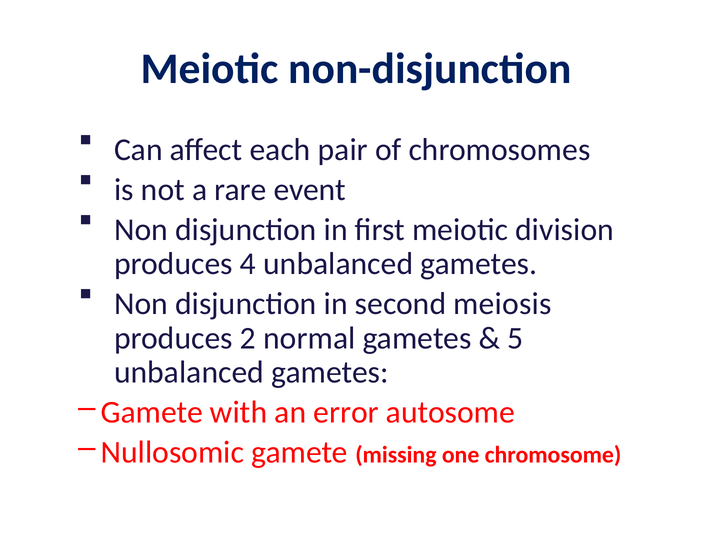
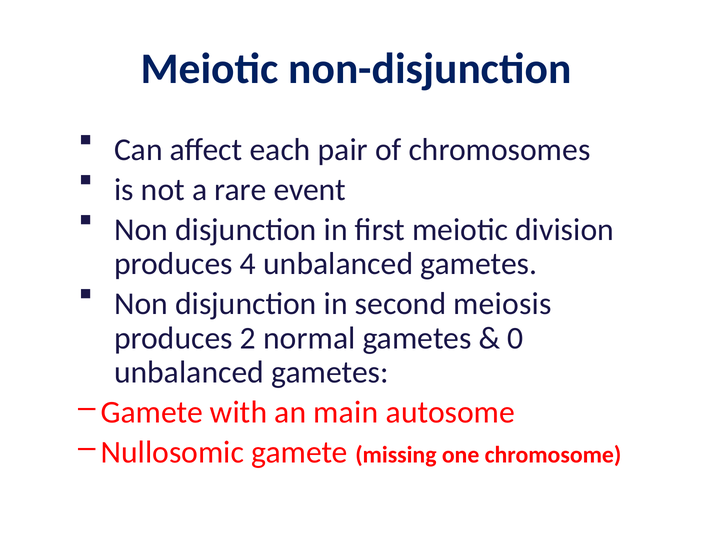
5: 5 -> 0 (515, 338)
error: error -> main (346, 412)
